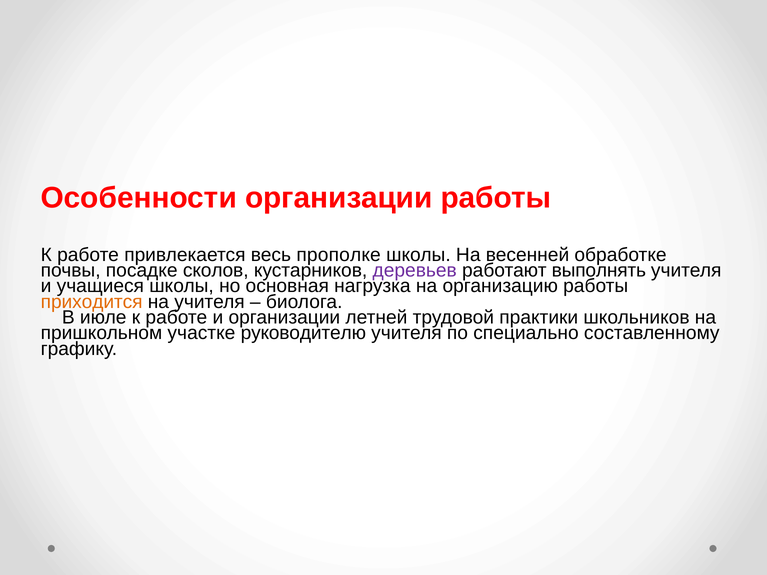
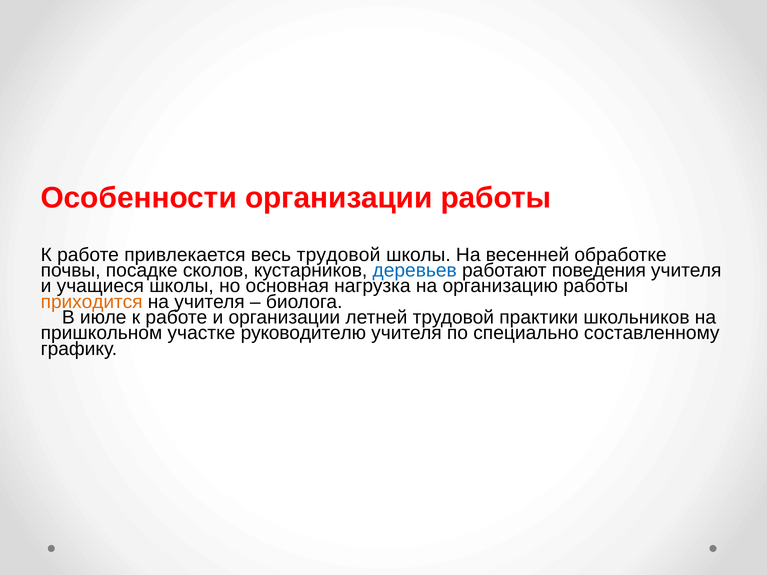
весь прополке: прополке -> трудовой (339, 255)
деревьев colour: purple -> blue (415, 271)
выполнять: выполнять -> поведения (599, 271)
